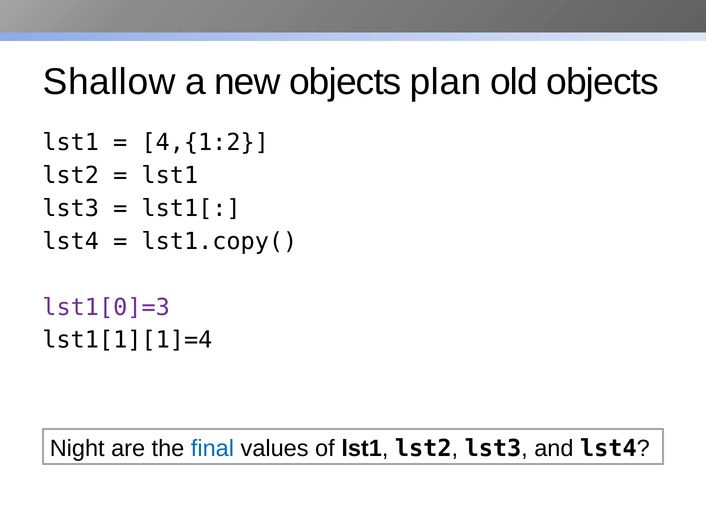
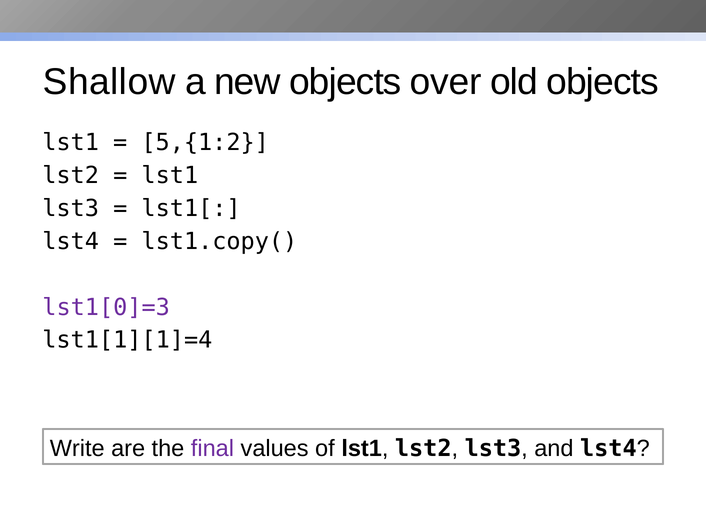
plan: plan -> over (446, 82)
4,{1:2: 4,{1:2 -> 5,{1:2 (205, 143)
Night: Night -> Write (77, 449)
final colour: blue -> purple (212, 449)
